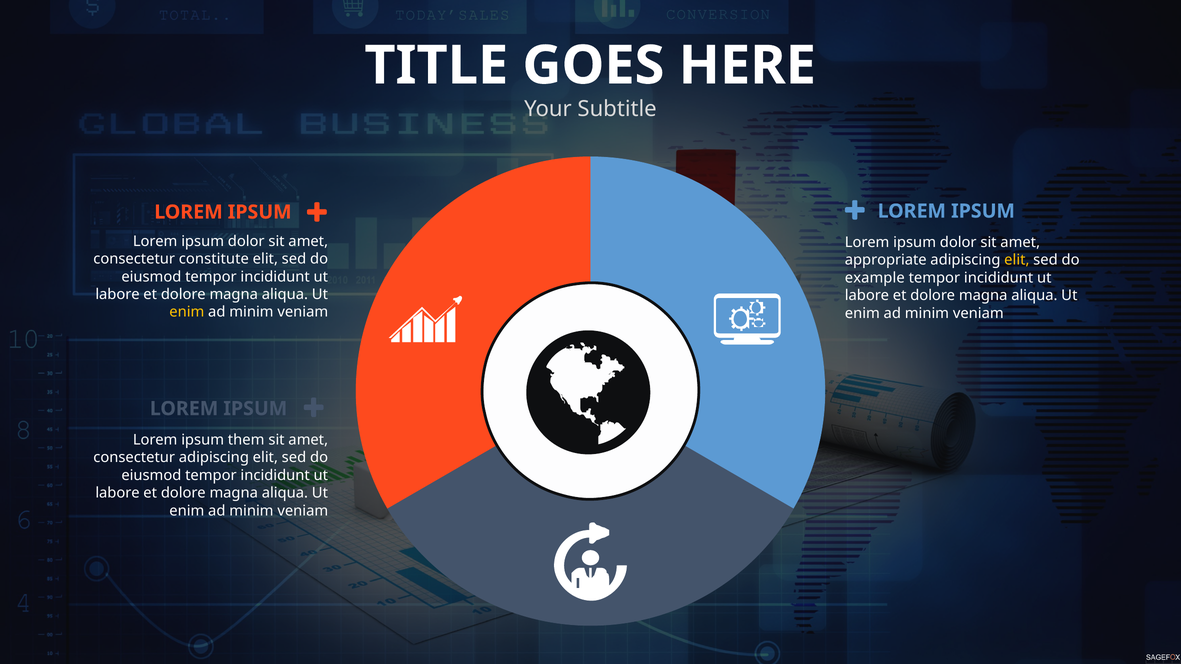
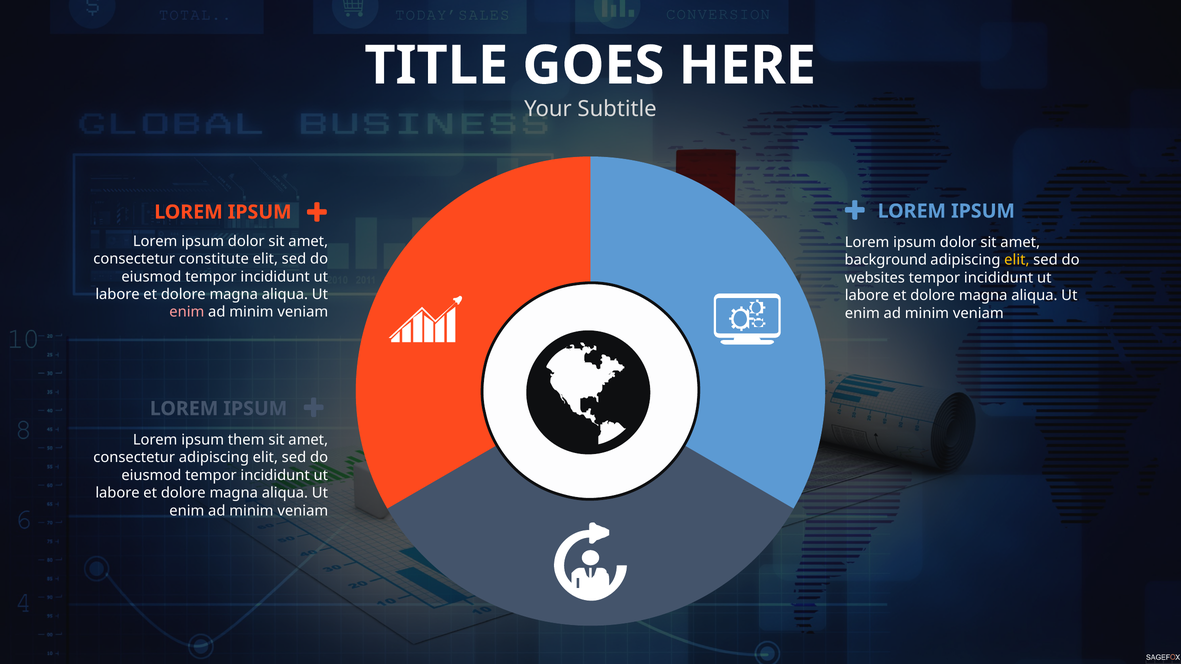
appropriate: appropriate -> background (886, 260)
example: example -> websites (875, 278)
enim colour: yellow -> pink (187, 312)
